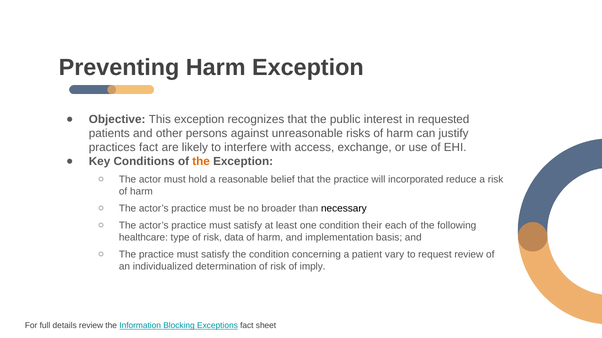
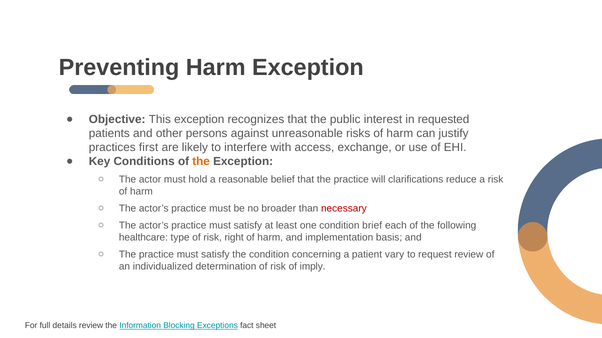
practices fact: fact -> first (149, 148)
incorporated: incorporated -> clarifications (416, 180)
necessary colour: black -> red (344, 209)
their: their -> brief (372, 226)
data: data -> right (234, 238)
